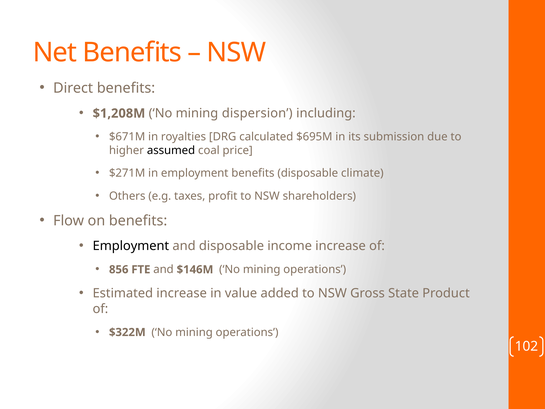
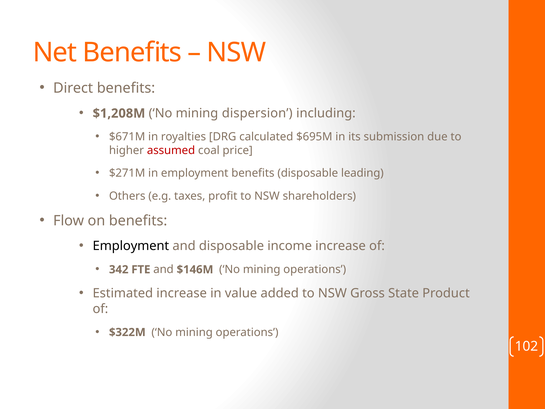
assumed colour: black -> red (171, 150)
climate: climate -> leading (362, 173)
856: 856 -> 342 (119, 269)
